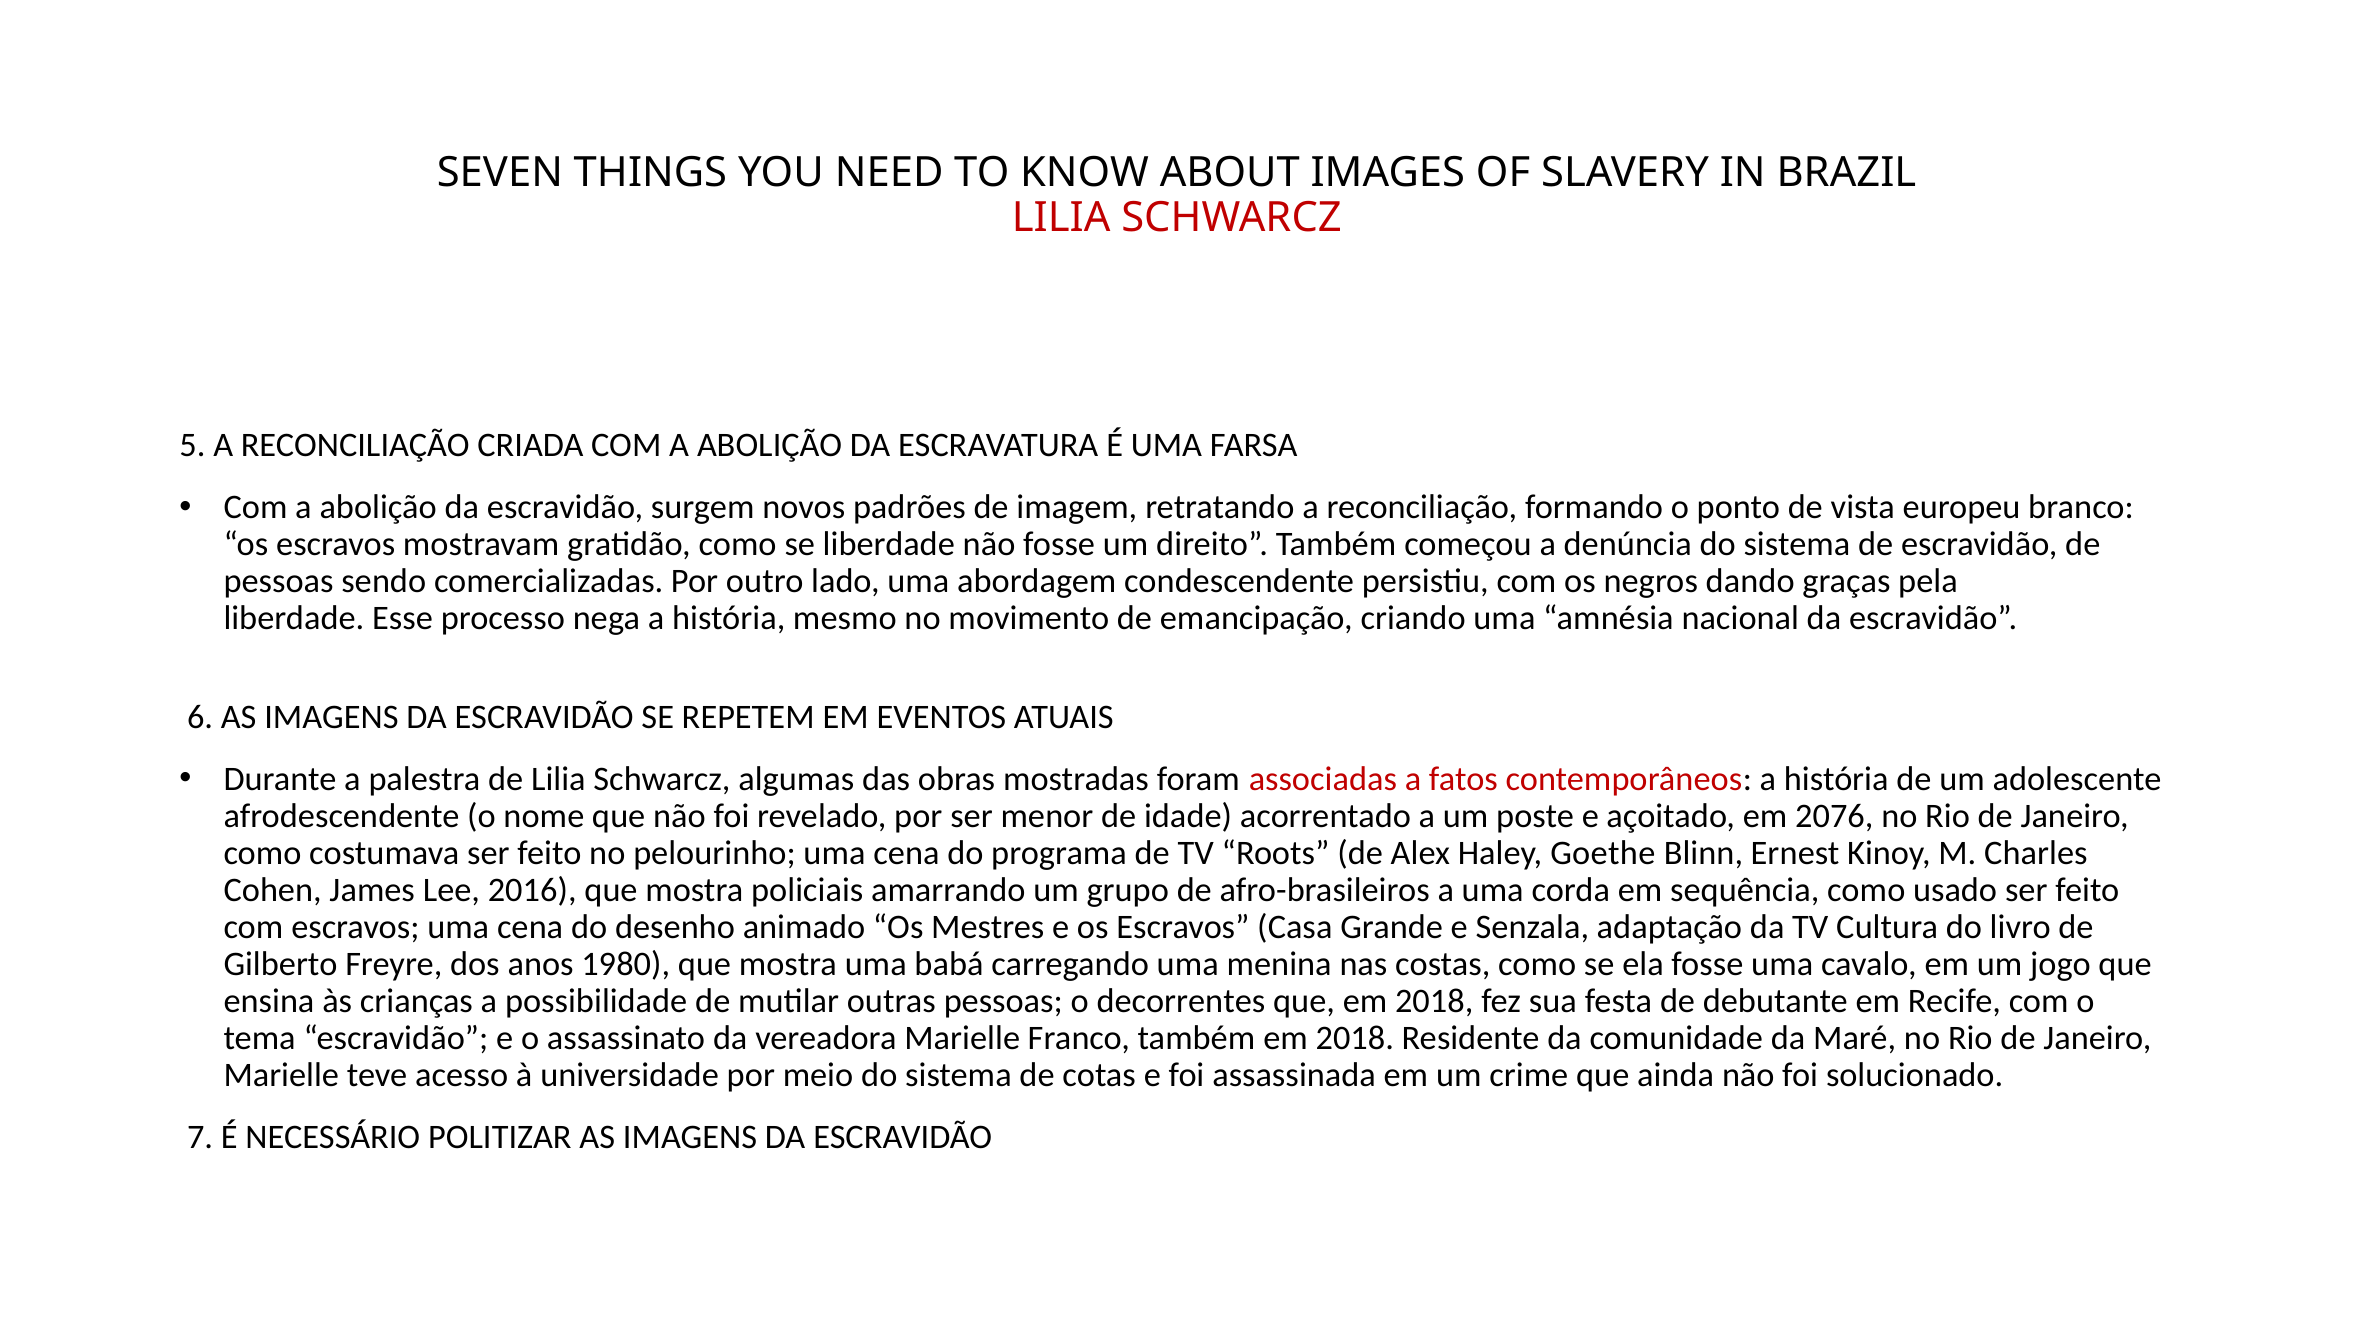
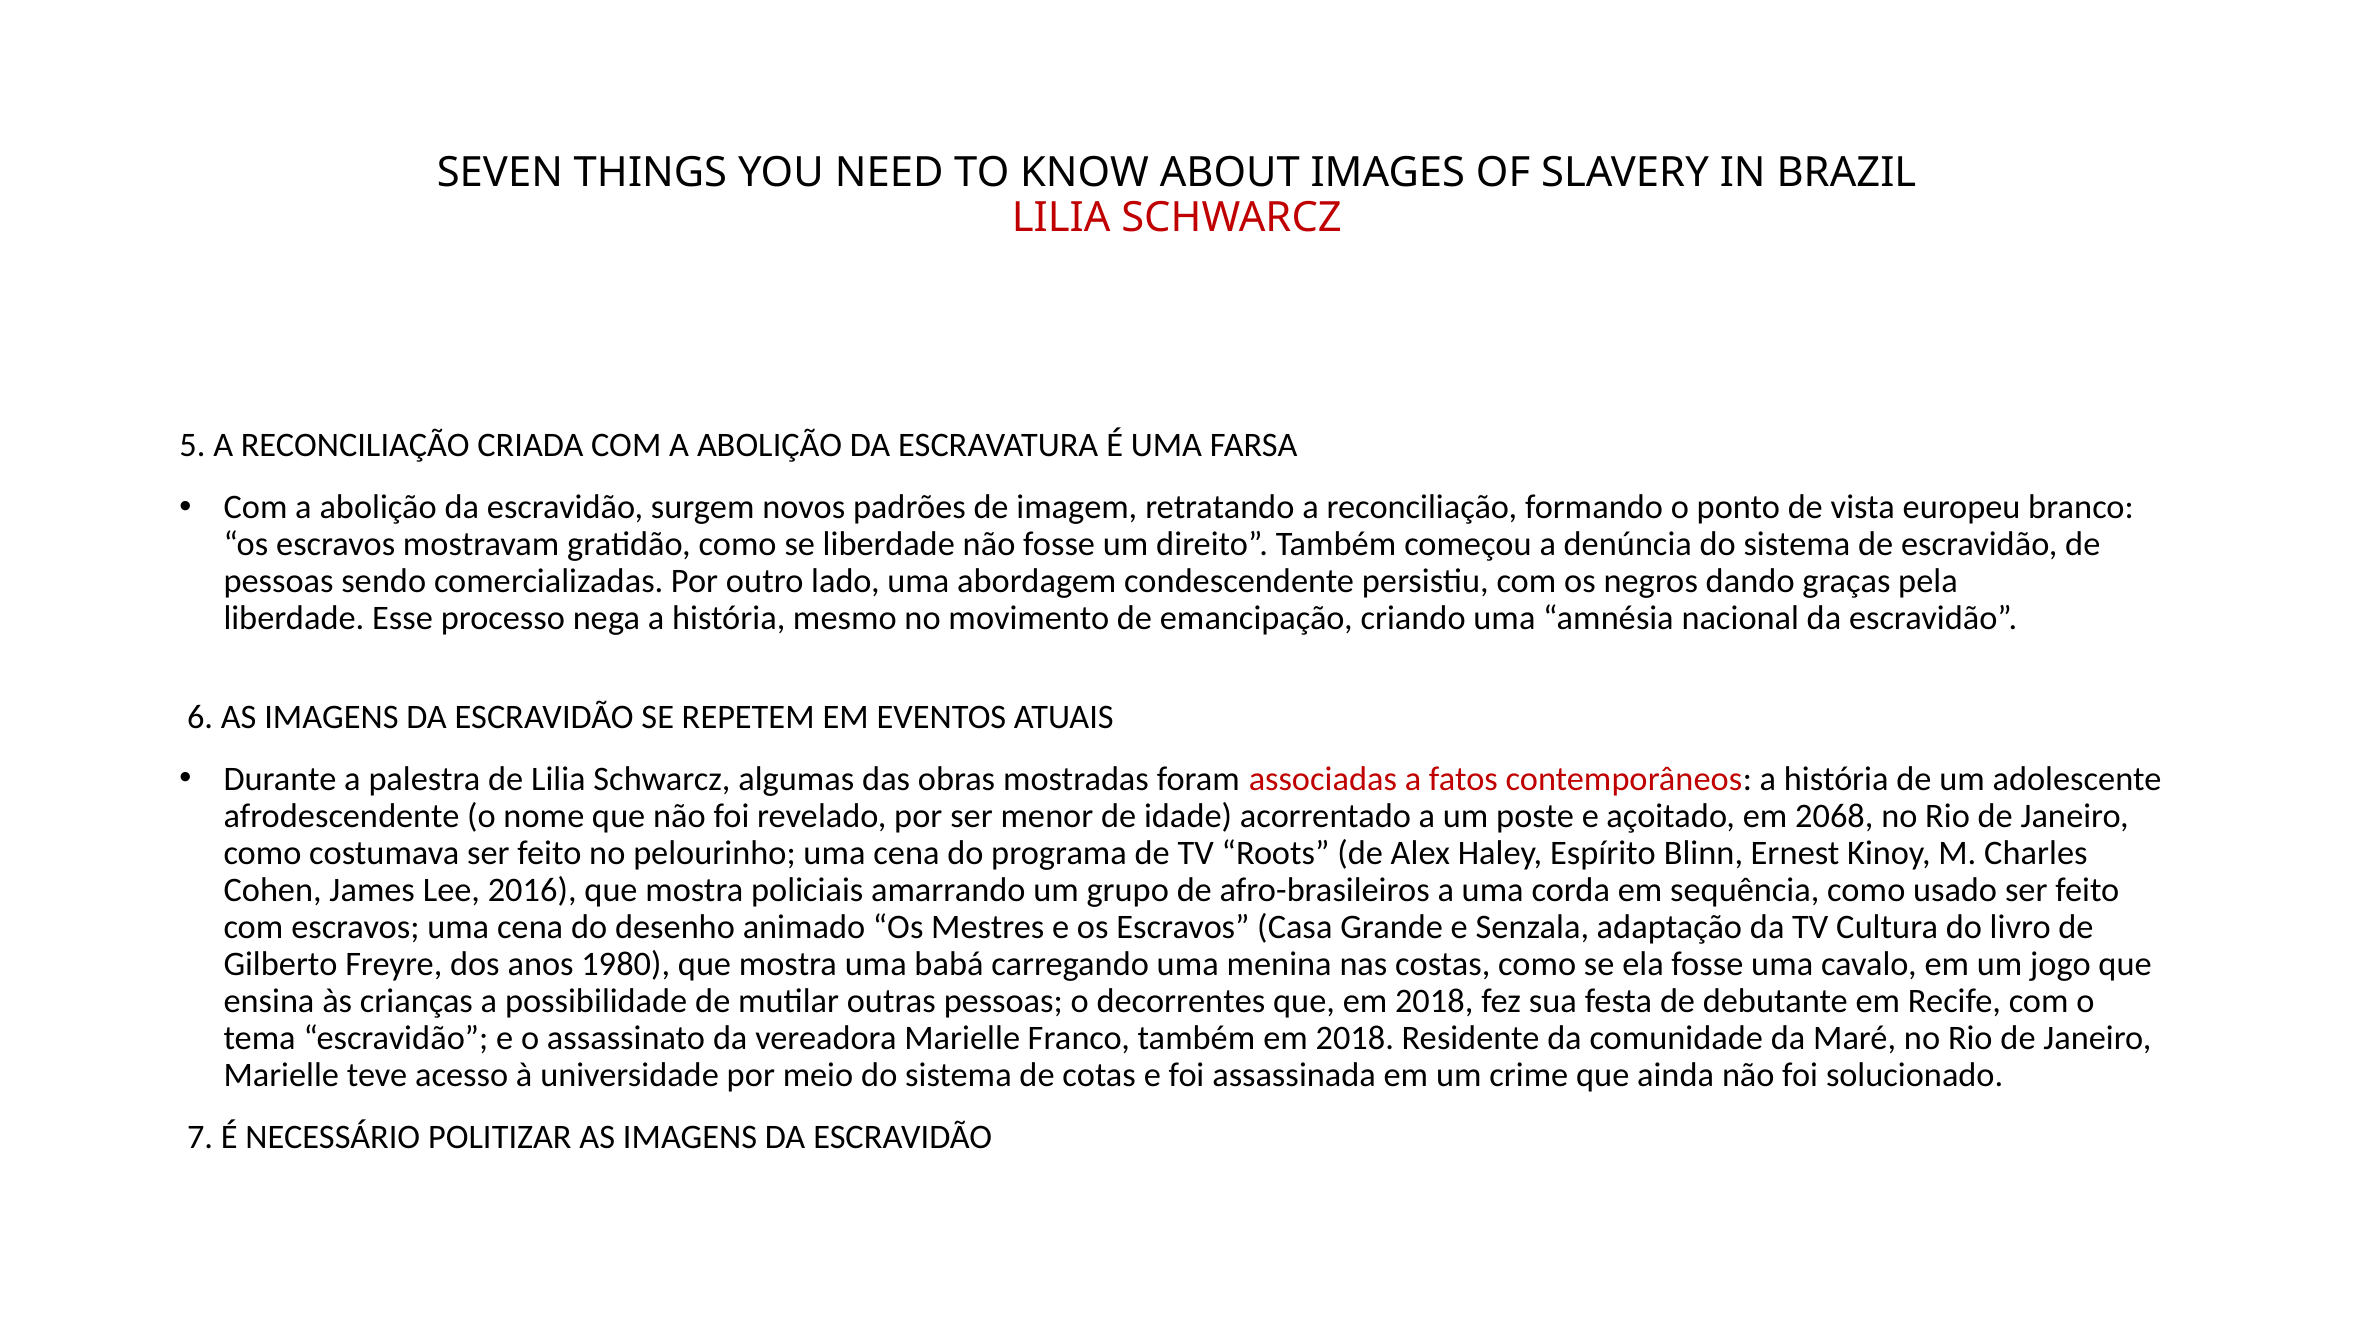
2076: 2076 -> 2068 (1834, 816)
Goethe: Goethe -> Espírito (1603, 853)
